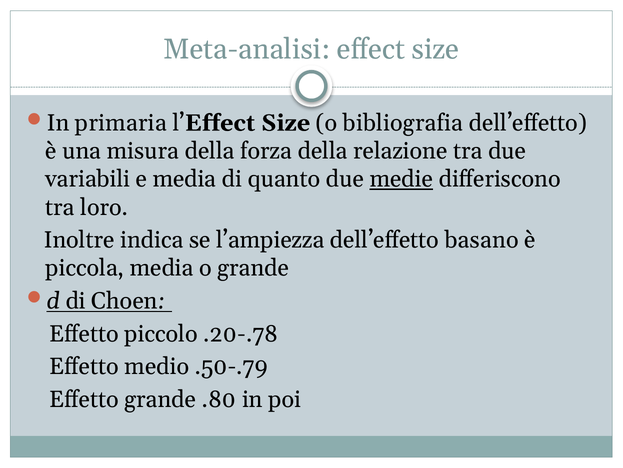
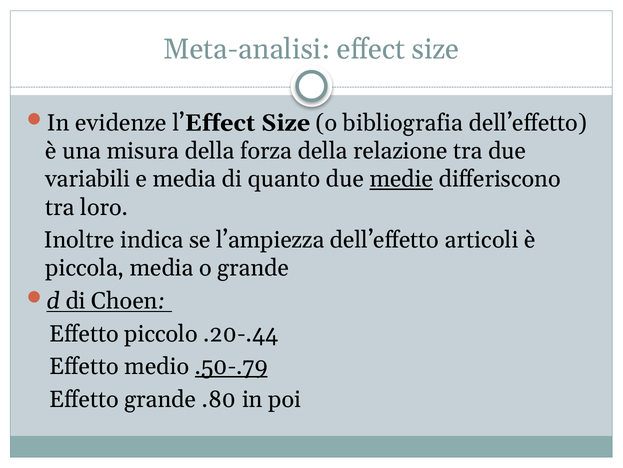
primaria: primaria -> evidenze (121, 123)
basano: basano -> articoli (482, 240)
.20-.78: .20-.78 -> .20-.44 (241, 333)
.50-.79 underline: none -> present (231, 366)
